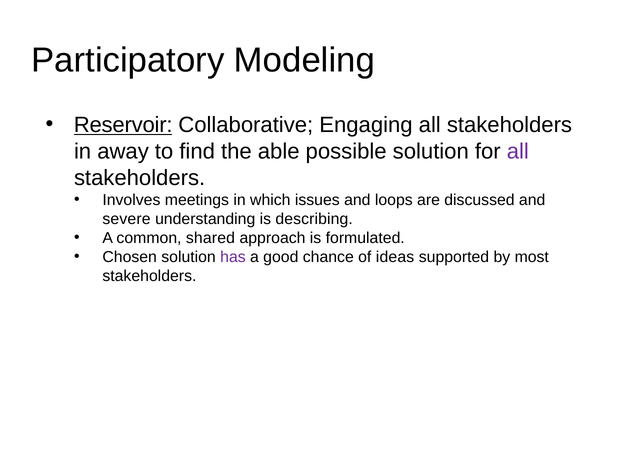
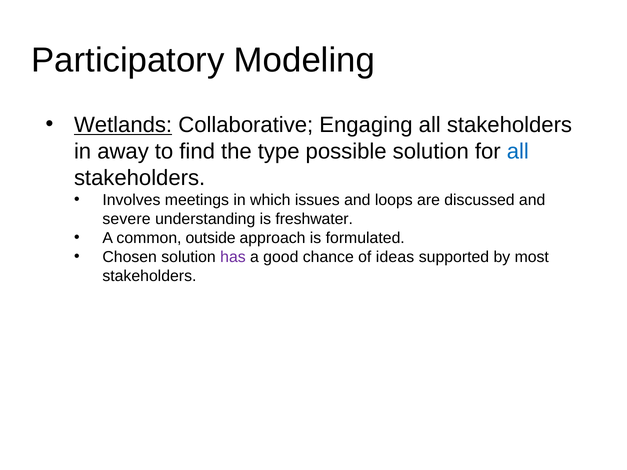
Reservoir: Reservoir -> Wetlands (123, 125)
able: able -> type (279, 151)
all colour: purple -> blue (518, 151)
describing: describing -> freshwater (314, 219)
shared: shared -> outside (211, 238)
